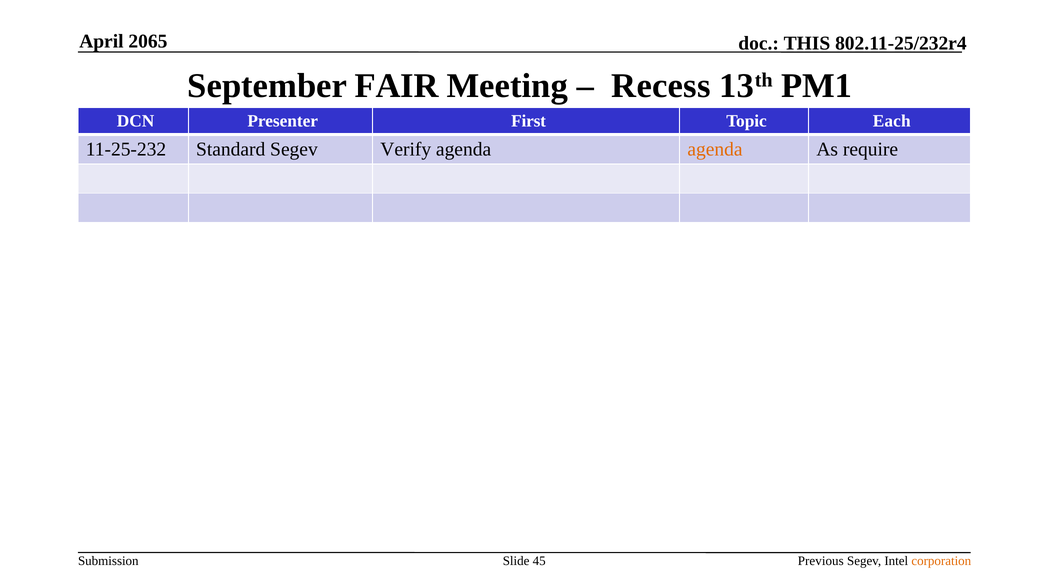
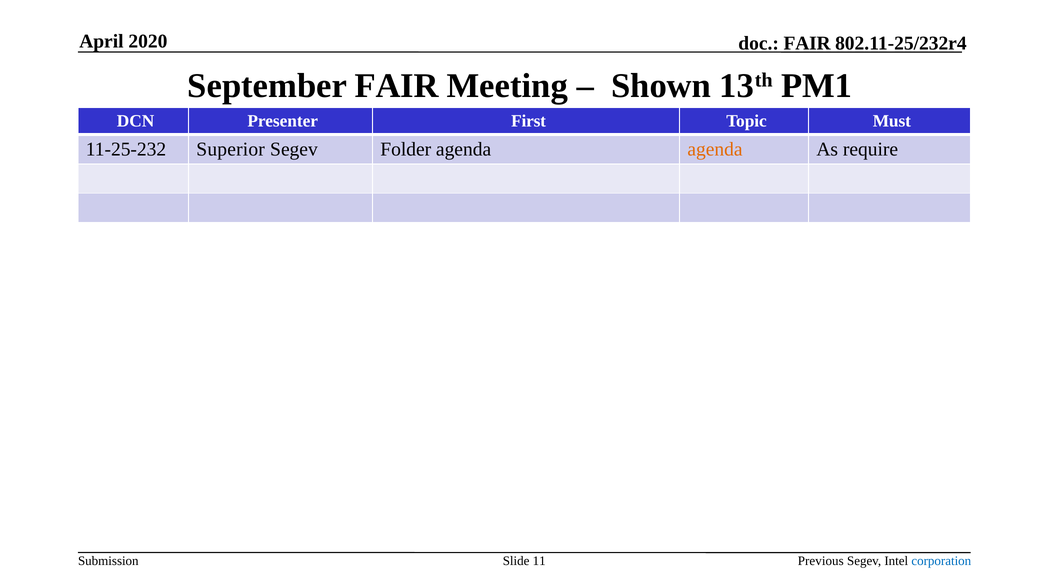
2065: 2065 -> 2020 (148, 41)
THIS: THIS -> FAIR (807, 43)
Recess: Recess -> Shown (661, 86)
Each: Each -> Must (892, 121)
Standard: Standard -> Superior (231, 149)
Verify: Verify -> Folder (406, 149)
45: 45 -> 11 (539, 561)
corporation colour: orange -> blue (941, 561)
